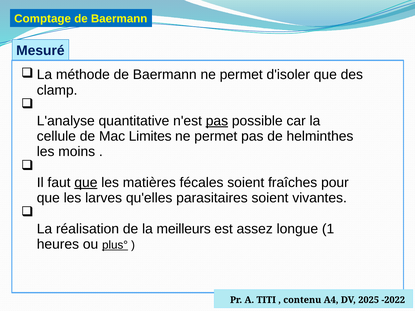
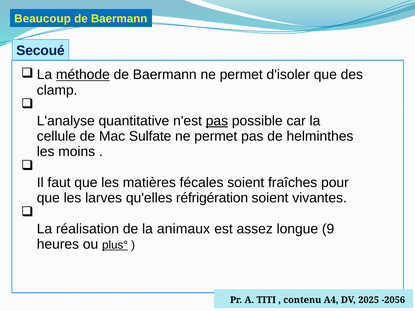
Comptage: Comptage -> Beaucoup (43, 19)
Mesuré: Mesuré -> Secoué (40, 51)
méthode underline: none -> present (83, 75)
Limites: Limites -> Sulfate (150, 136)
que underline: present -> none (86, 183)
parasitaires: parasitaires -> réfrigération (212, 198)
meilleurs: meilleurs -> animaux (184, 229)
1: 1 -> 9 (328, 229)
-2022: -2022 -> -2056 (393, 300)
